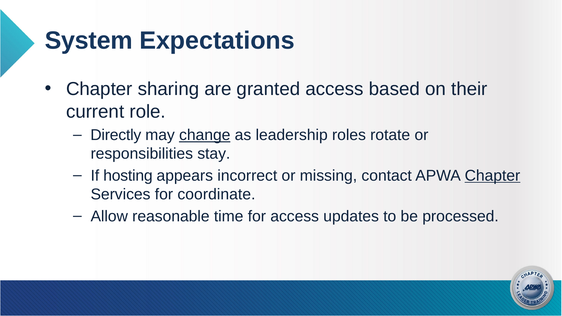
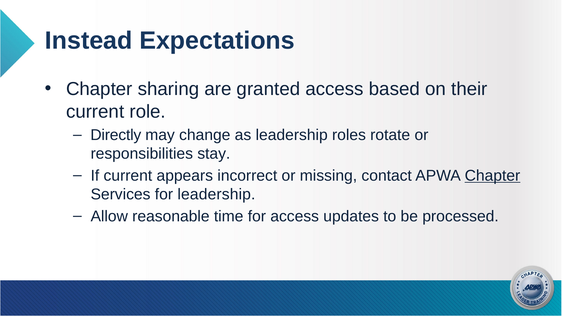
System: System -> Instead (89, 41)
change underline: present -> none (205, 135)
If hosting: hosting -> current (128, 176)
for coordinate: coordinate -> leadership (216, 194)
